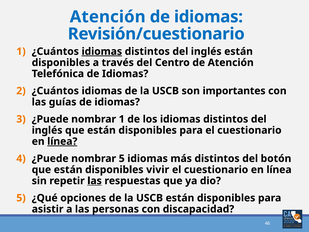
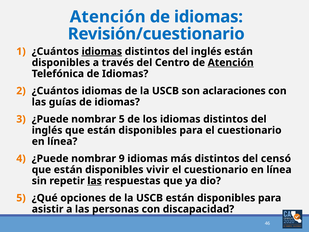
Atención underline: none -> present (231, 63)
importantes: importantes -> aclaraciones (234, 91)
nombrar 1: 1 -> 5 (122, 119)
línea underline: present -> none (62, 141)
nombrar 5: 5 -> 9 (122, 158)
botón: botón -> censó (276, 158)
